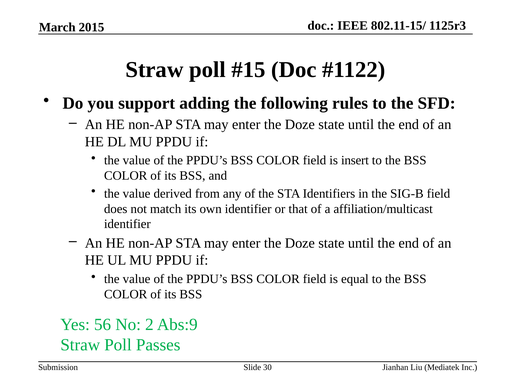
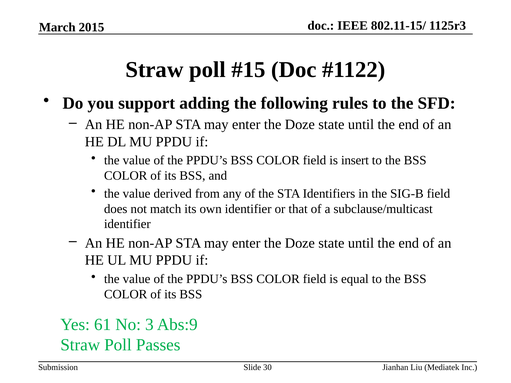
affiliation/multicast: affiliation/multicast -> subclause/multicast (383, 209)
56: 56 -> 61 (103, 325)
2: 2 -> 3 (149, 325)
